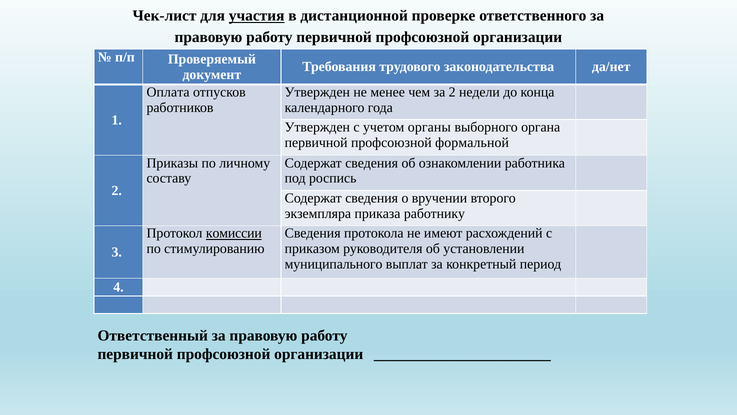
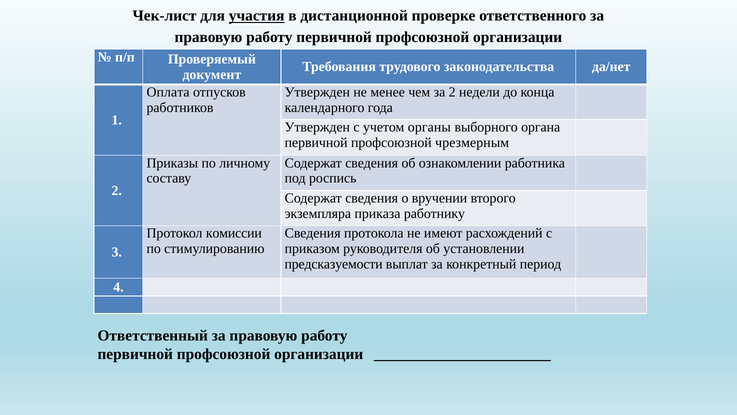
формальной: формальной -> чрезмерным (472, 142)
комиссии underline: present -> none (234, 233)
муниципального: муниципального -> предсказуемости (334, 264)
